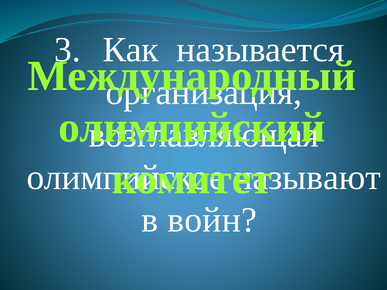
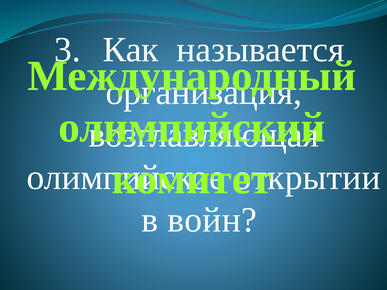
называют: называют -> открытии (307, 178)
